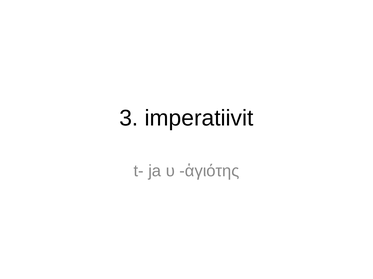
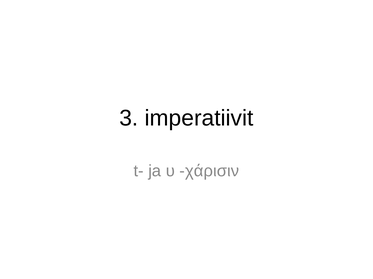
ἁγιότης: ἁγιότης -> χάρισιν (209, 171)
